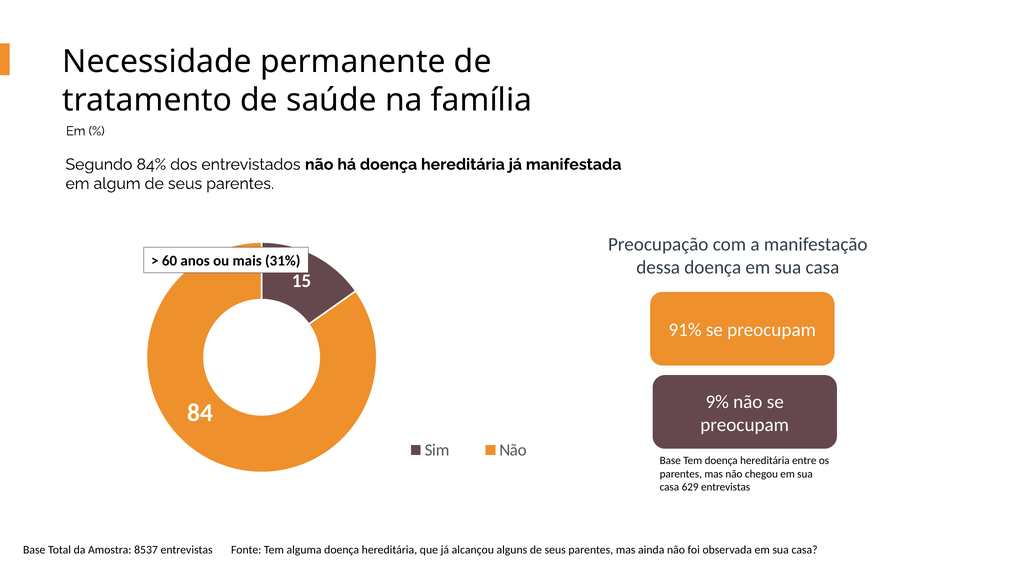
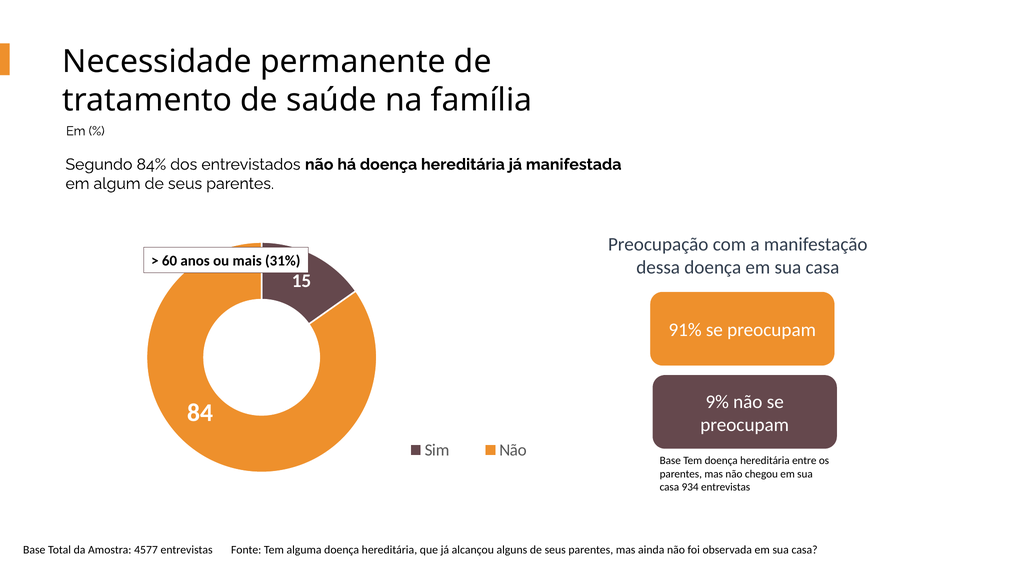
629: 629 -> 934 (690, 487)
8537: 8537 -> 4577 (146, 550)
